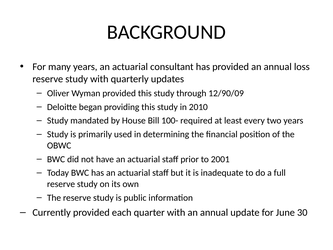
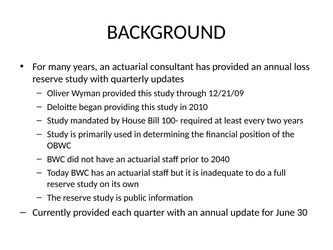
12/90/09: 12/90/09 -> 12/21/09 (226, 93)
2001: 2001 -> 2040 (220, 159)
